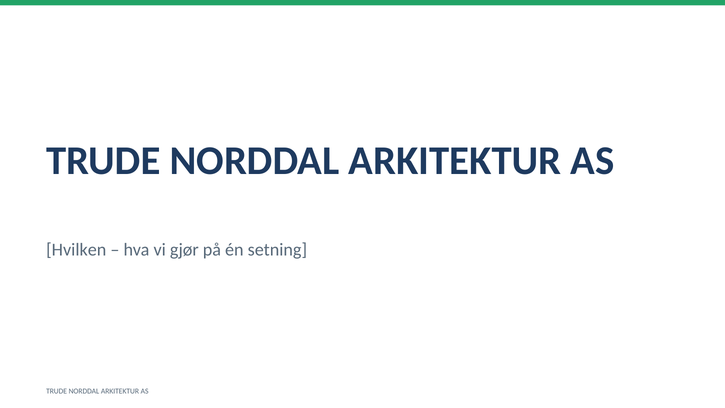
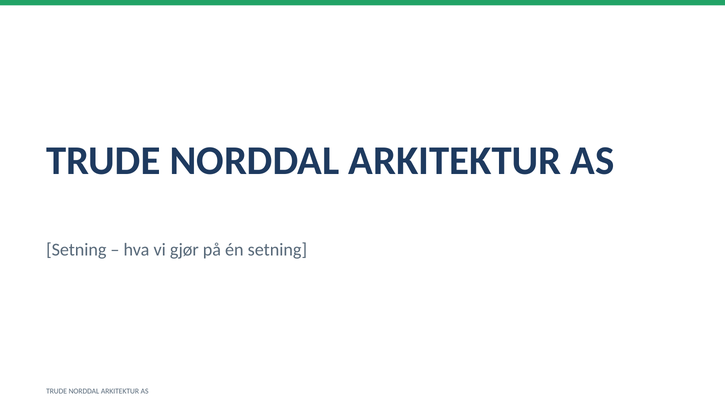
Hvilken: Hvilken -> Setning (76, 250)
